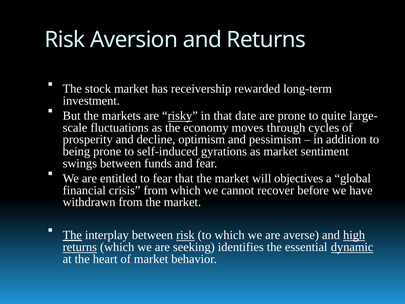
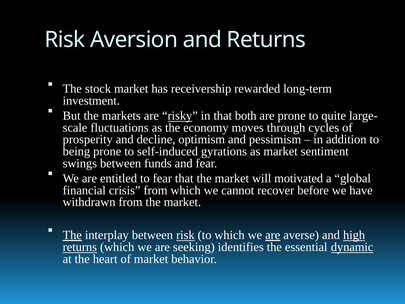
date: date -> both (246, 116)
objectives: objectives -> motivated (299, 178)
are underline: none -> present (273, 235)
